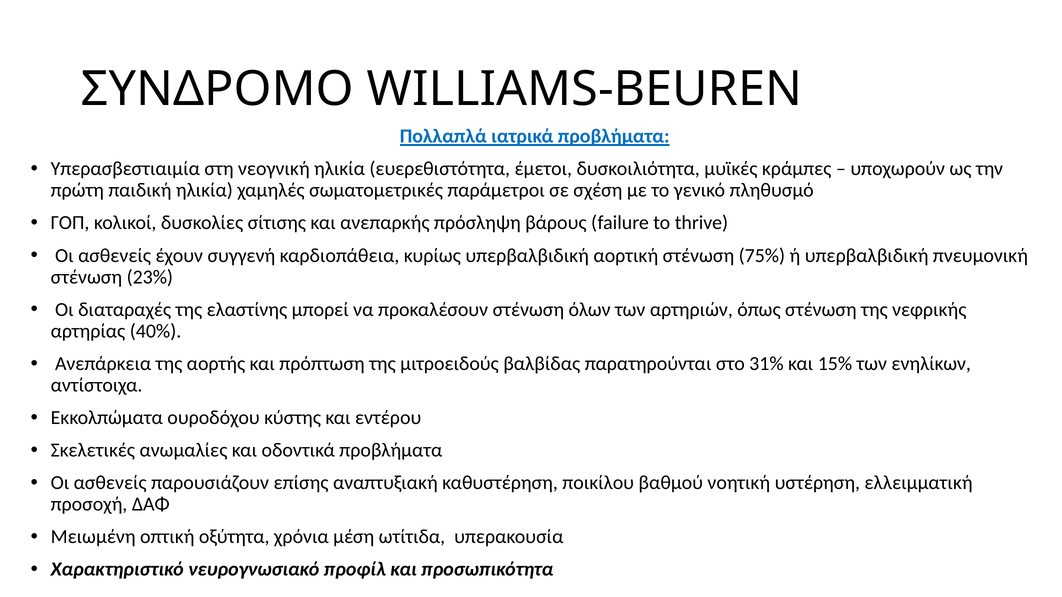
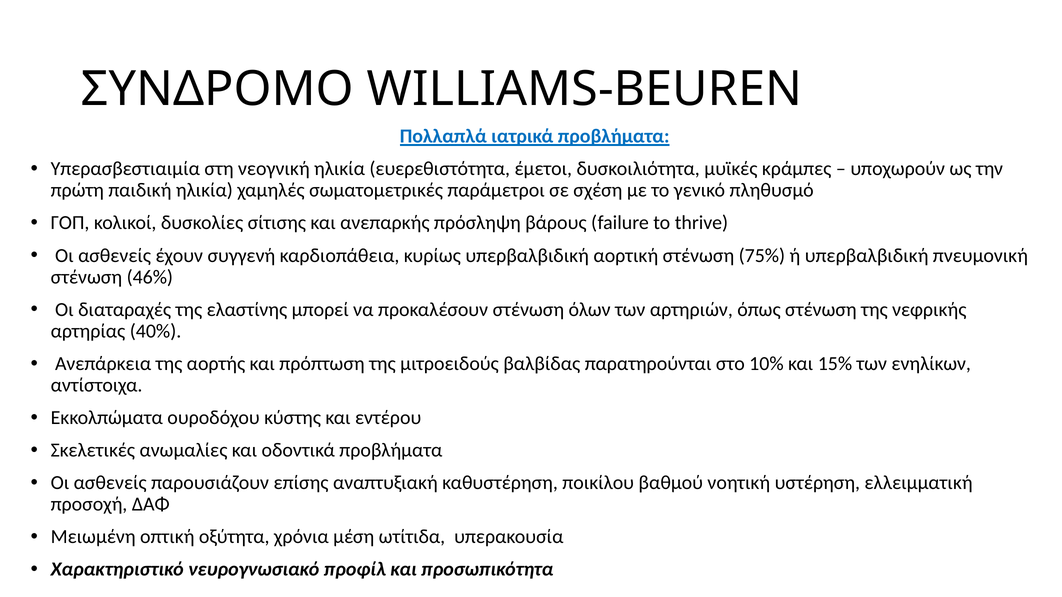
23%: 23% -> 46% (150, 277)
31%: 31% -> 10% (766, 364)
